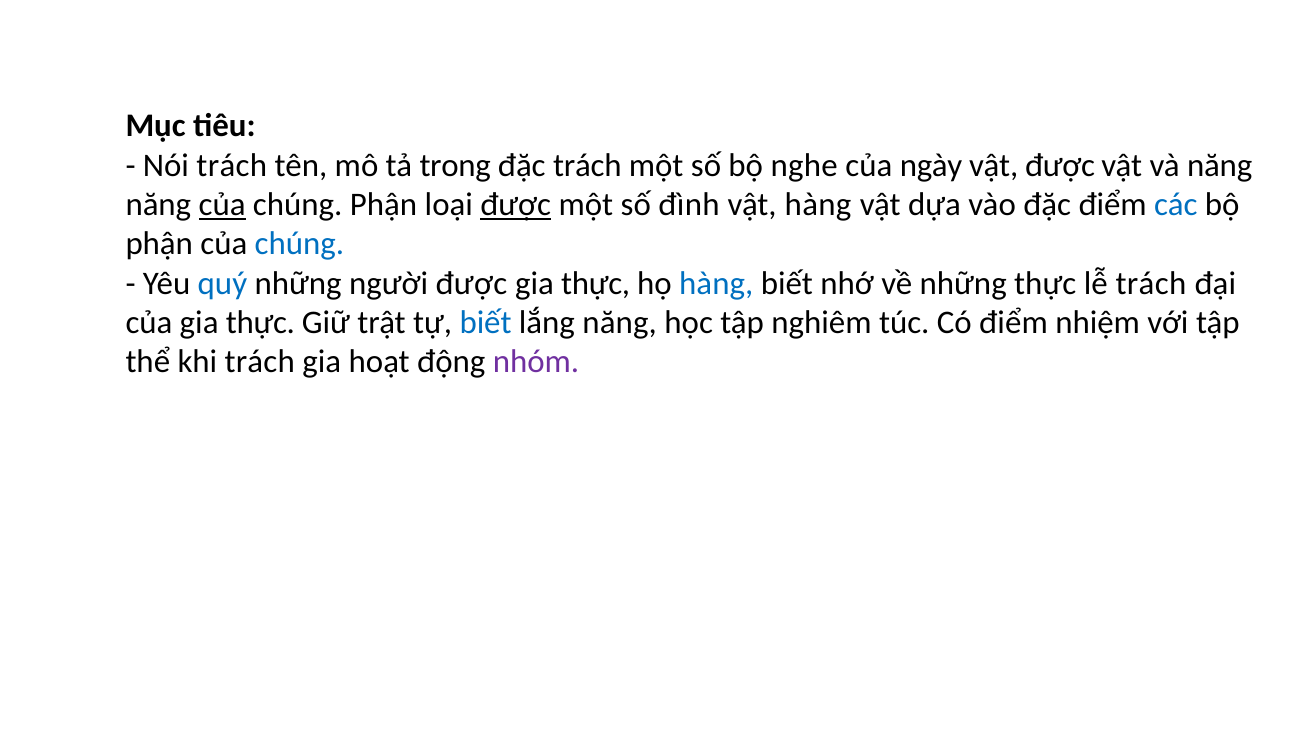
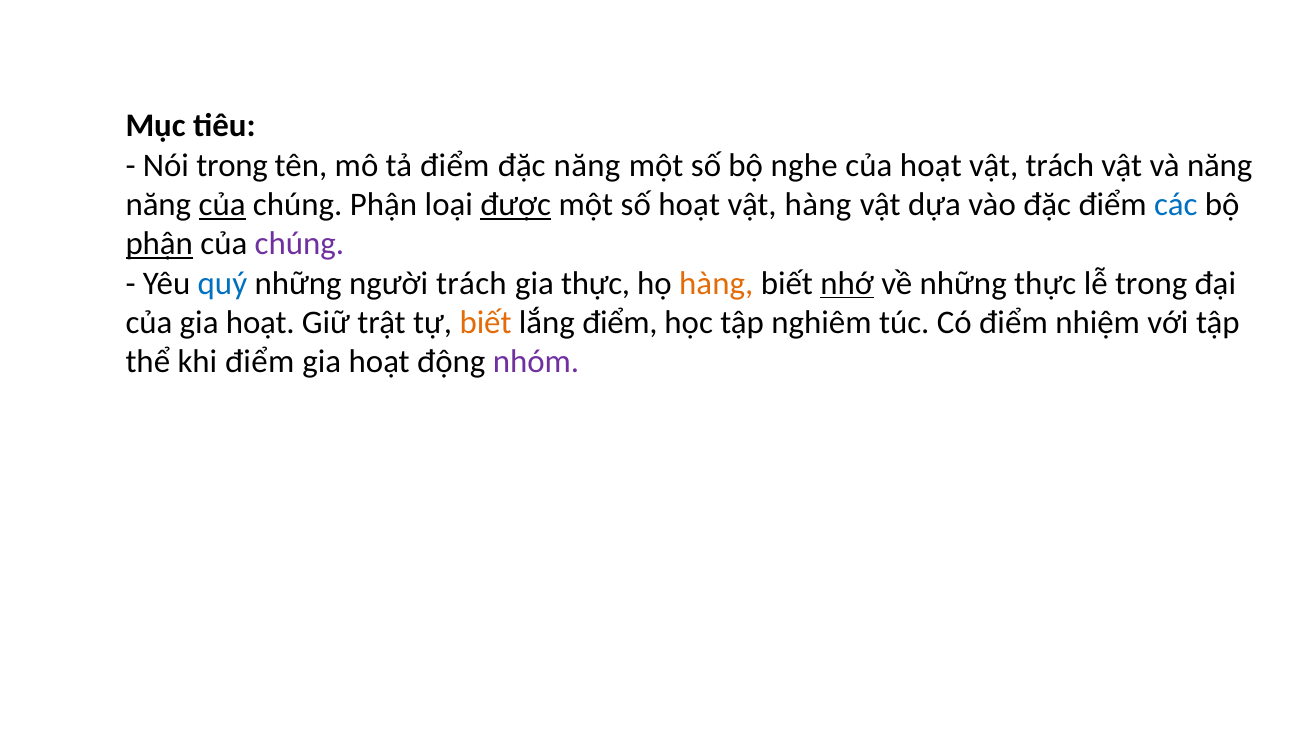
Nói trách: trách -> trong (232, 165)
tả trong: trong -> điểm (455, 165)
đặc trách: trách -> năng (587, 165)
của ngày: ngày -> hoạt (931, 165)
vật được: được -> trách (1060, 165)
số đình: đình -> hoạt (689, 205)
phận underline: none -> present (159, 244)
chúng colour: blue -> purple (299, 244)
người được: được -> trách (471, 283)
hàng colour: blue -> orange (716, 283)
nhớ underline: none -> present (847, 283)
lễ trách: trách -> trong (1151, 283)
của gia thực: thực -> hoạt (260, 323)
biết colour: blue -> orange (486, 323)
lắng năng: năng -> điểm (620, 323)
khi trách: trách -> điểm (260, 362)
